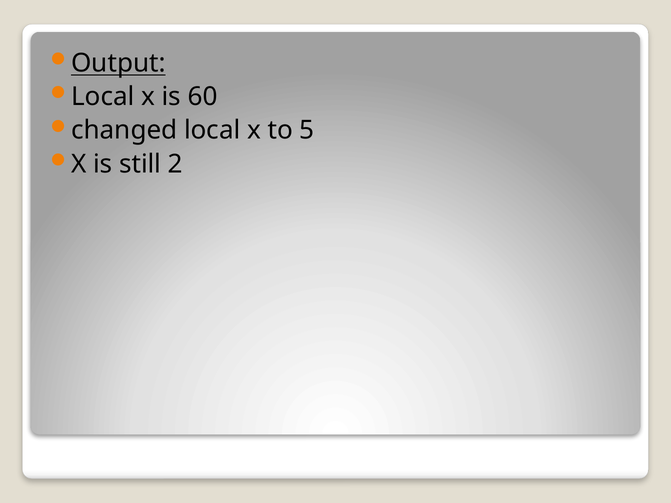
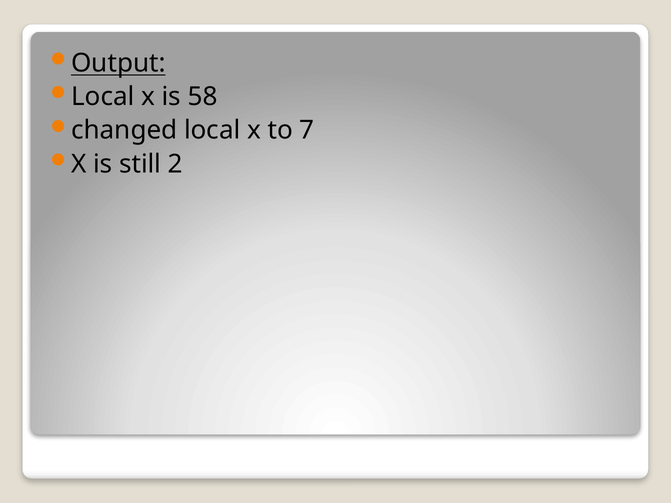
60: 60 -> 58 (203, 97)
5: 5 -> 7 (307, 130)
